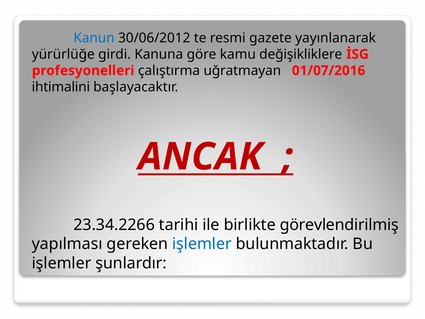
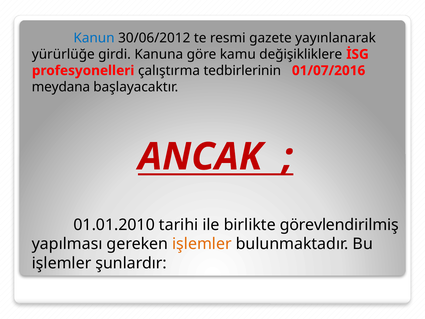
uğratmayan: uğratmayan -> tedbirlerinin (242, 71)
ihtimalini: ihtimalini -> meydana (61, 87)
23.34.2266: 23.34.2266 -> 01.01.2010 (114, 225)
işlemler colour: blue -> orange (202, 244)
